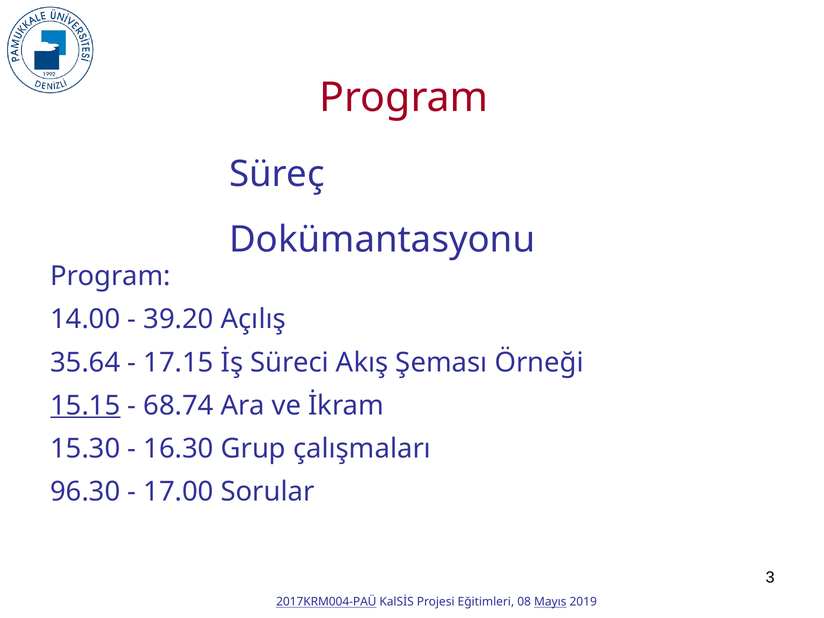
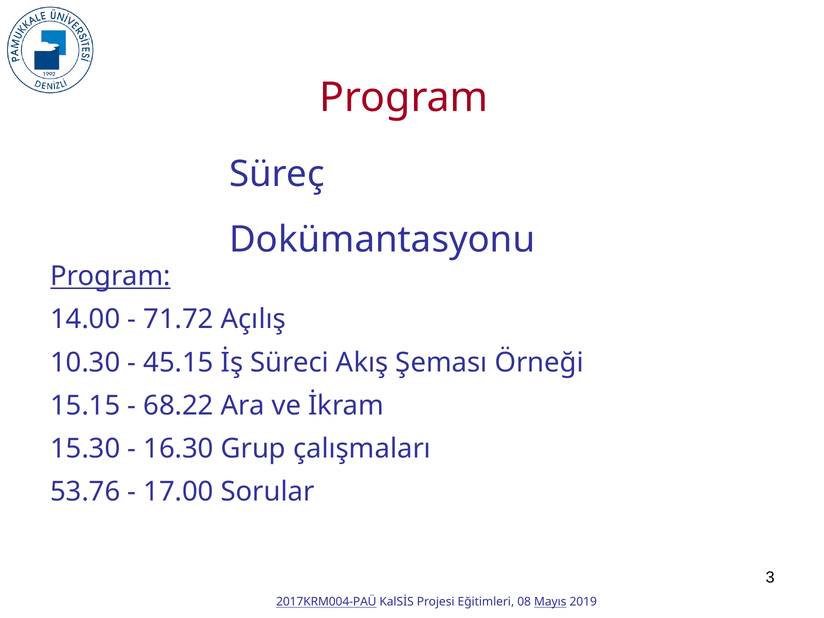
Program underline: none -> present (110, 276)
39.20: 39.20 -> 71.72 (179, 319)
35.64: 35.64 -> 10.30 (85, 362)
17.15: 17.15 -> 45.15 (179, 362)
15.15 underline: present -> none (85, 405)
68.74: 68.74 -> 68.22 (179, 405)
96.30: 96.30 -> 53.76 (85, 492)
